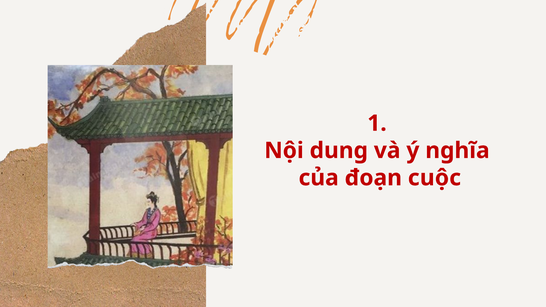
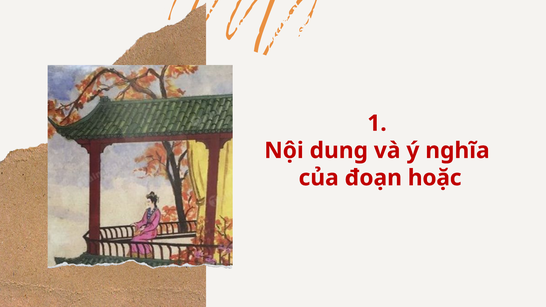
cuộc: cuộc -> hoặc (435, 178)
